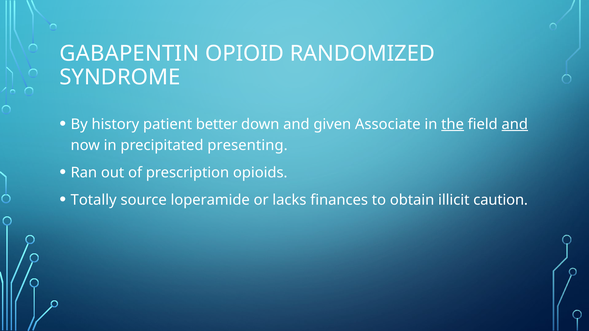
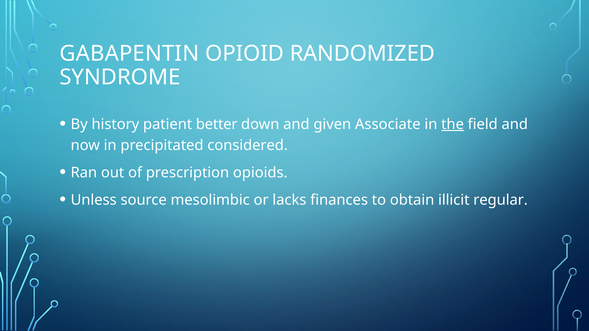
and underline: present -> none (515, 124)
presenting: presenting -> considered (248, 145)
Totally: Totally -> Unless (94, 200)
loperamide: loperamide -> mesolimbic (210, 200)
caution: caution -> regular (501, 200)
